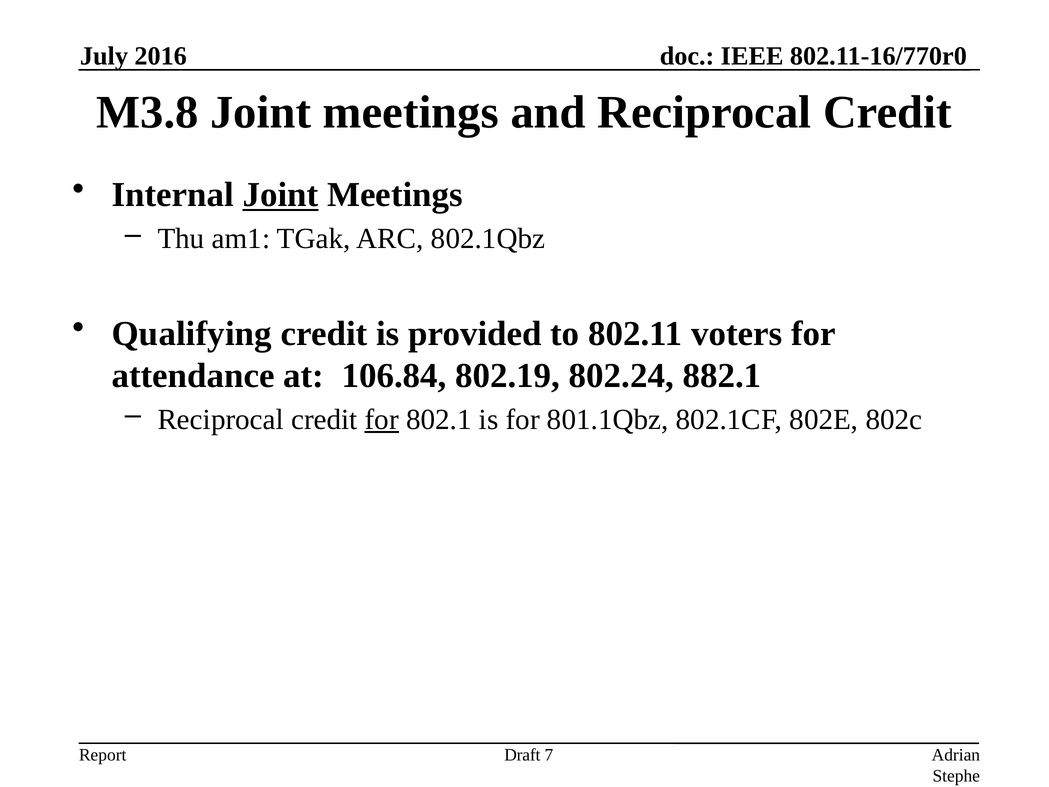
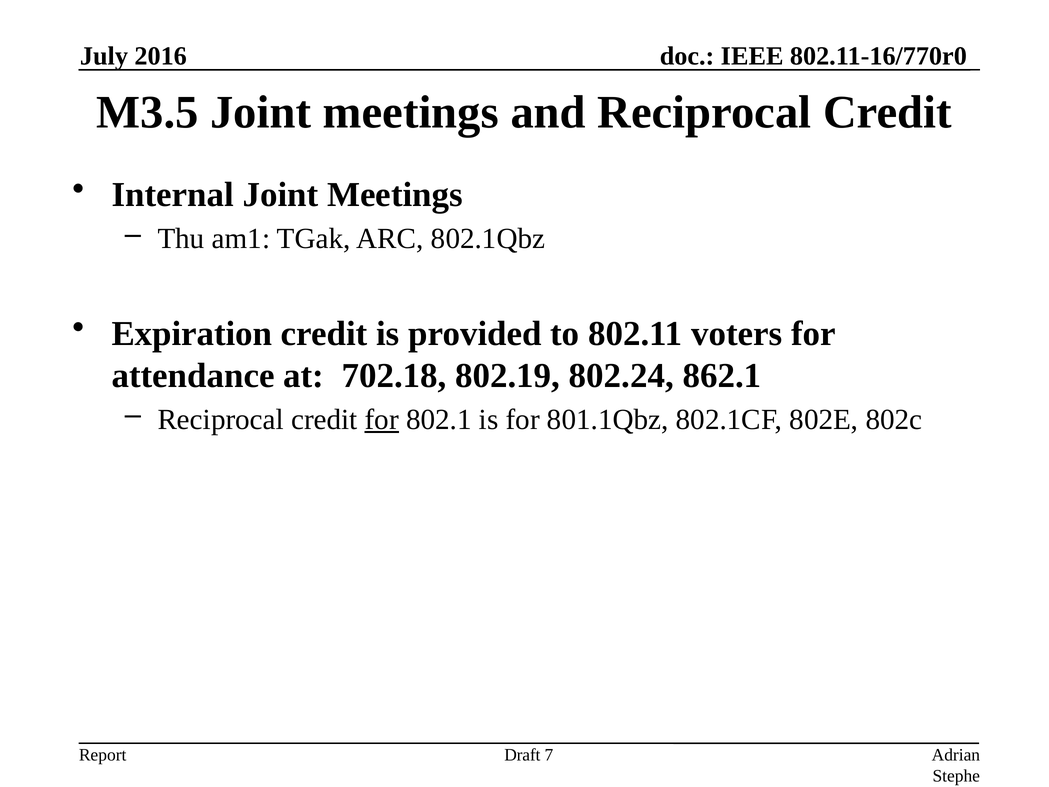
M3.8: M3.8 -> M3.5 (147, 113)
Joint underline: present -> none (281, 195)
Qualifying: Qualifying -> Expiration (192, 334)
106.84: 106.84 -> 702.18 (394, 375)
882.1: 882.1 -> 862.1 (722, 375)
